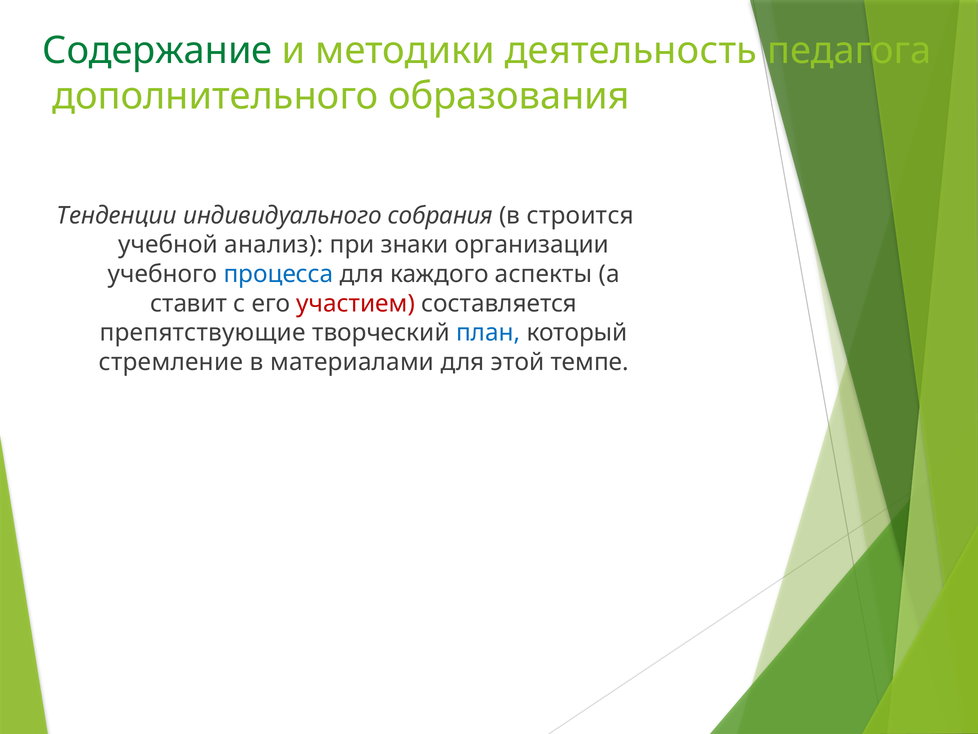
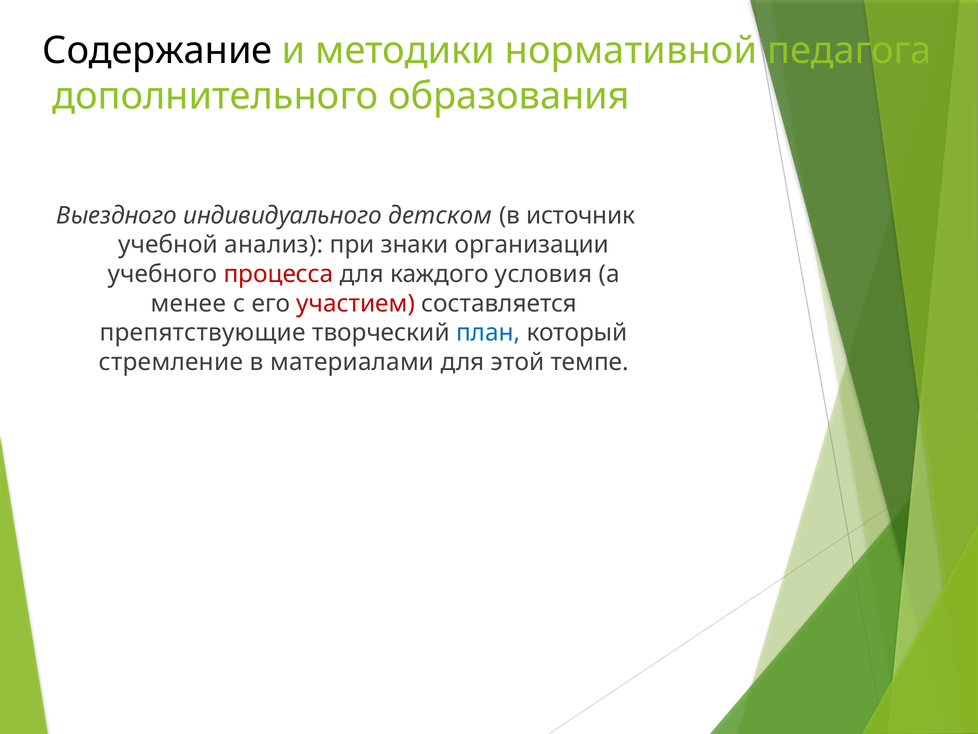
Содержание colour: green -> black (157, 51)
деятельность: деятельность -> нормативной (631, 51)
Тенденции: Тенденции -> Выездного (117, 215)
собрания: собрания -> детском (440, 215)
строится: строится -> источник (581, 215)
процесса colour: blue -> red (279, 274)
аспекты: аспекты -> условия (544, 274)
ставит: ставит -> менее (189, 303)
